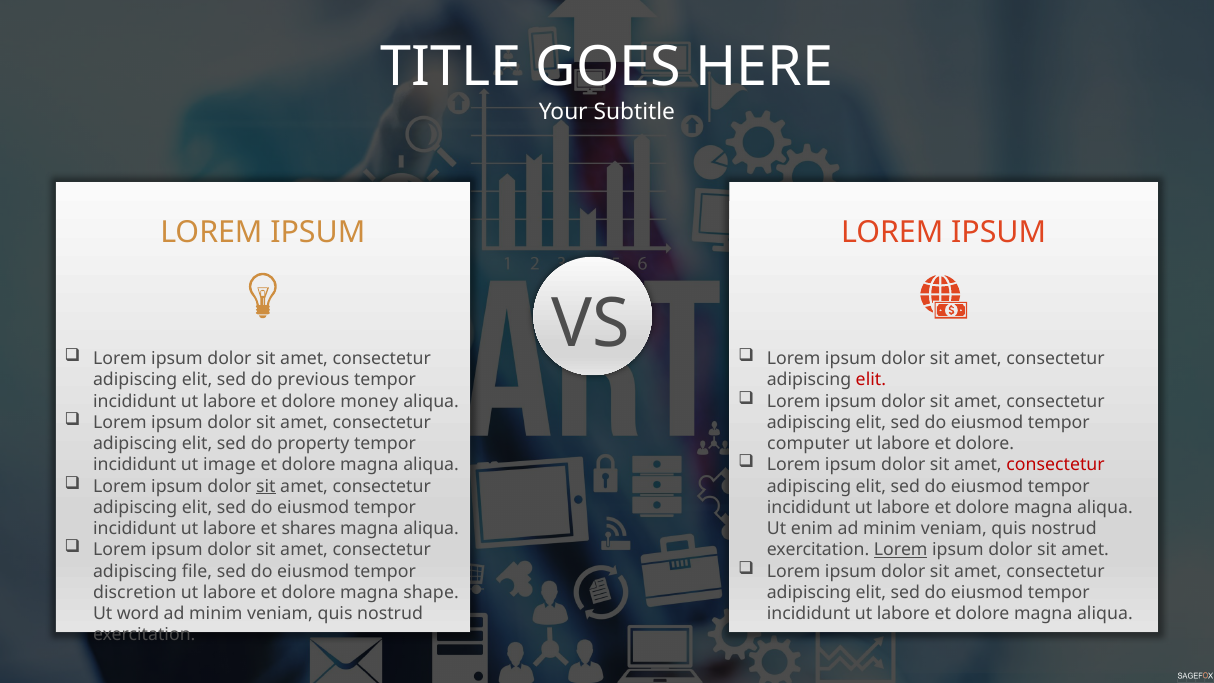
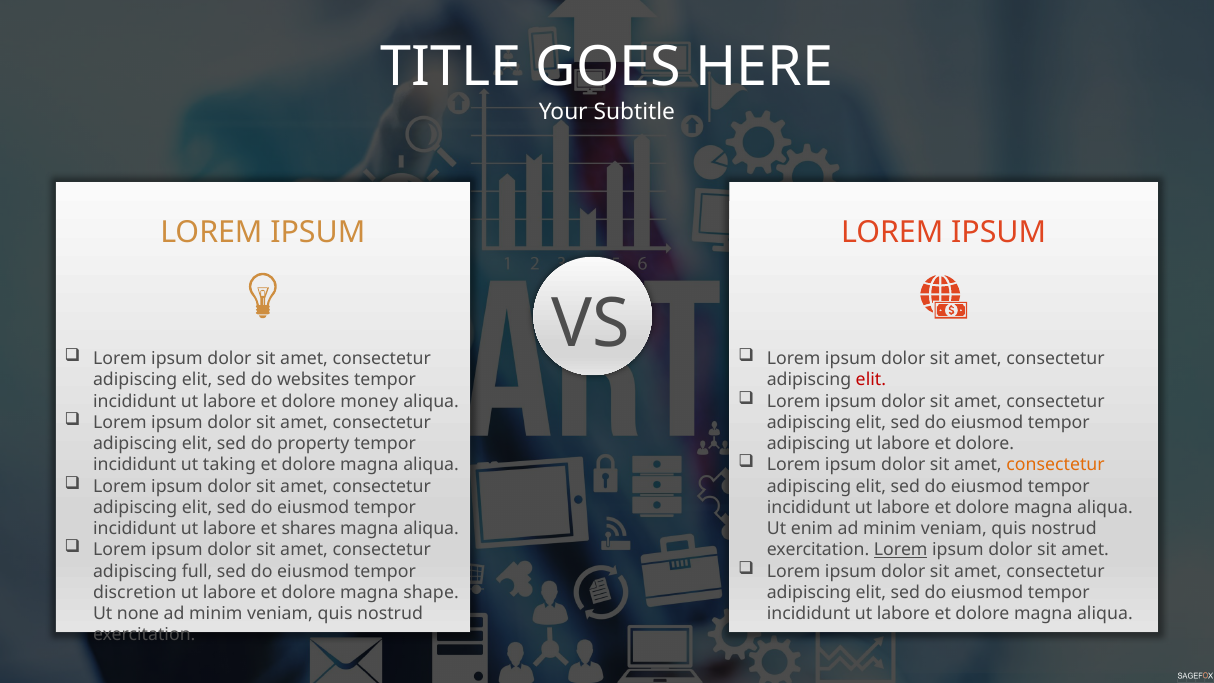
previous: previous -> websites (313, 380)
computer: computer -> adipiscing (809, 444)
consectetur colour: red -> orange (1056, 465)
image: image -> taking (229, 465)
sit underline: present -> none (266, 486)
file: file -> full (197, 571)
word: word -> none (138, 614)
